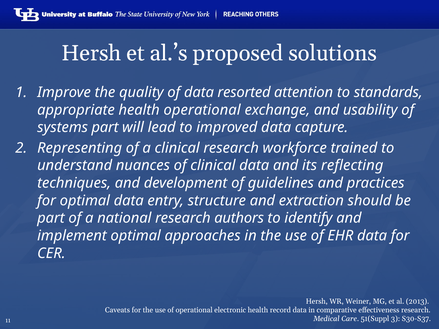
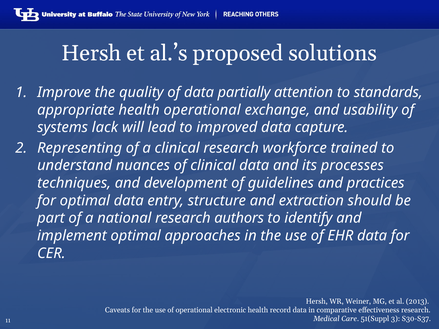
resorted: resorted -> partially (244, 92)
systems part: part -> lack (105, 128)
reflecting: reflecting -> processes (352, 166)
